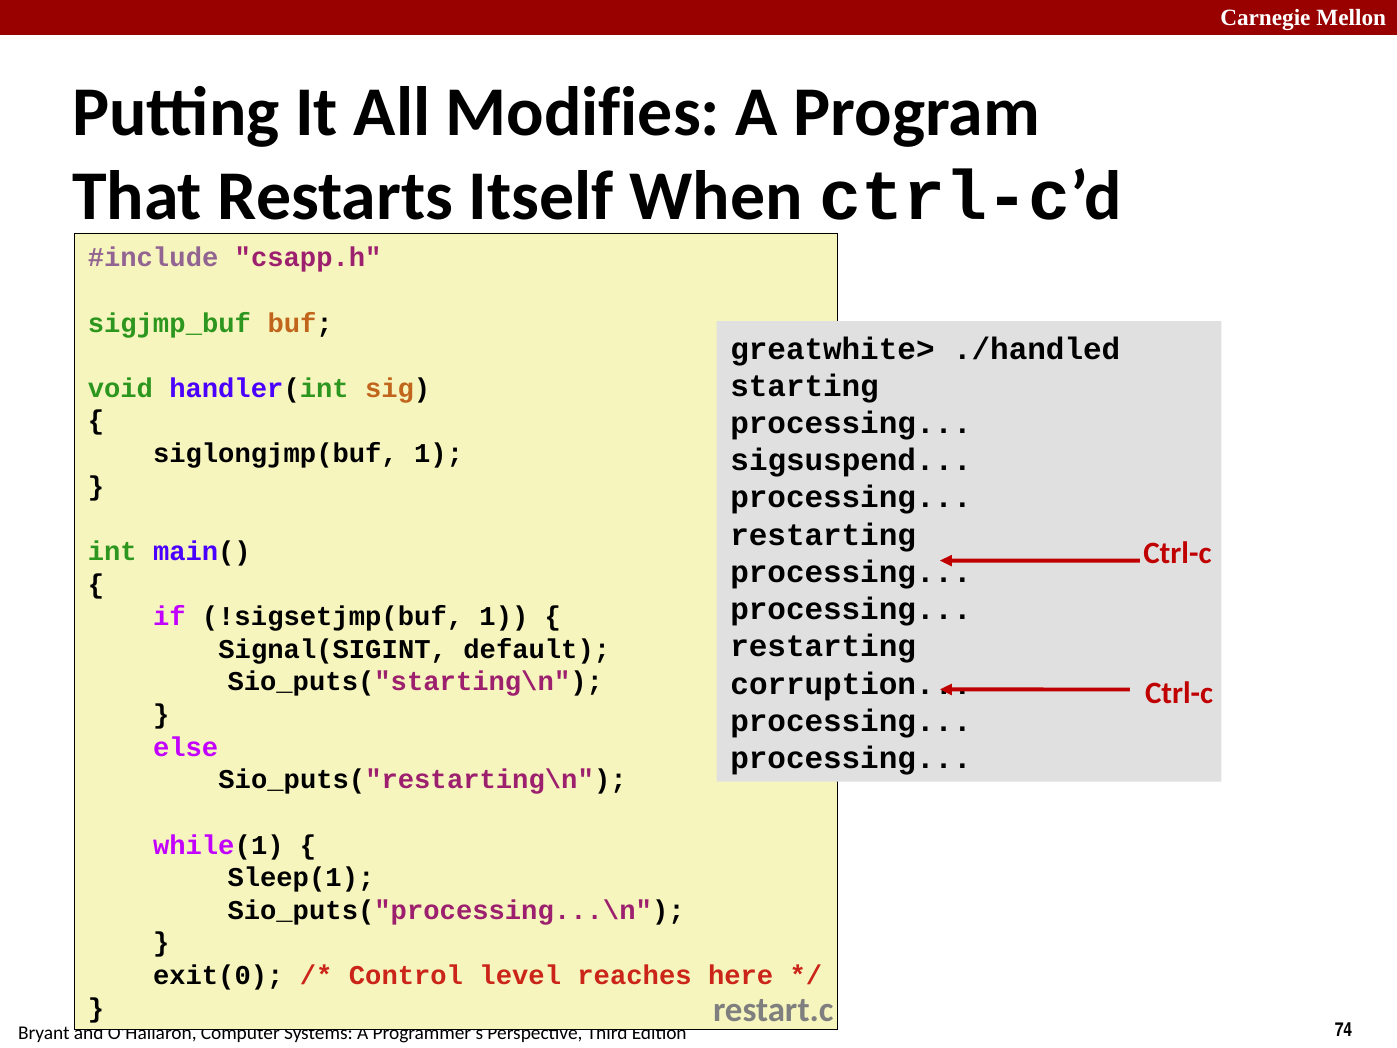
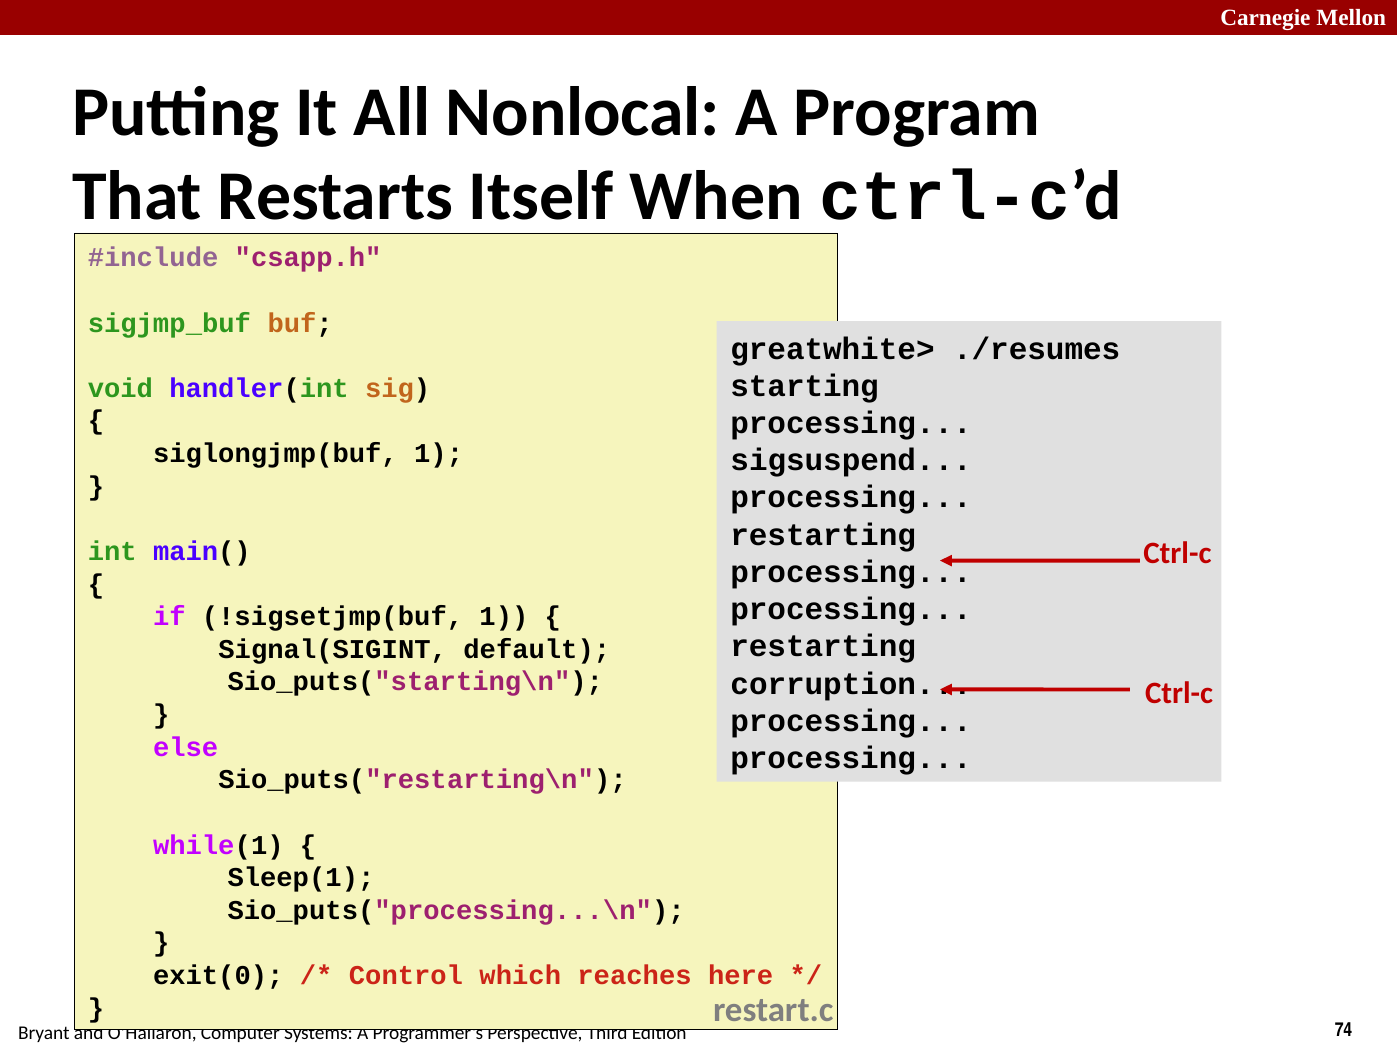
Modifies: Modifies -> Nonlocal (583, 112)
./handled: ./handled -> ./resumes (1037, 349)
level: level -> which (520, 975)
